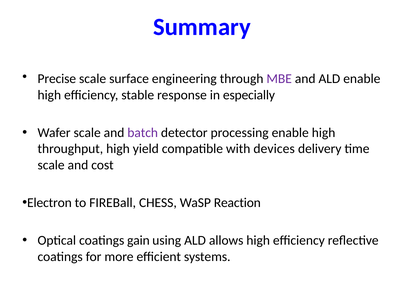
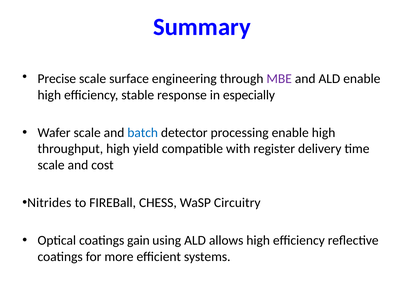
batch colour: purple -> blue (143, 133)
devices: devices -> register (274, 149)
Electron: Electron -> Nitrides (49, 203)
Reaction: Reaction -> Circuitry (237, 203)
